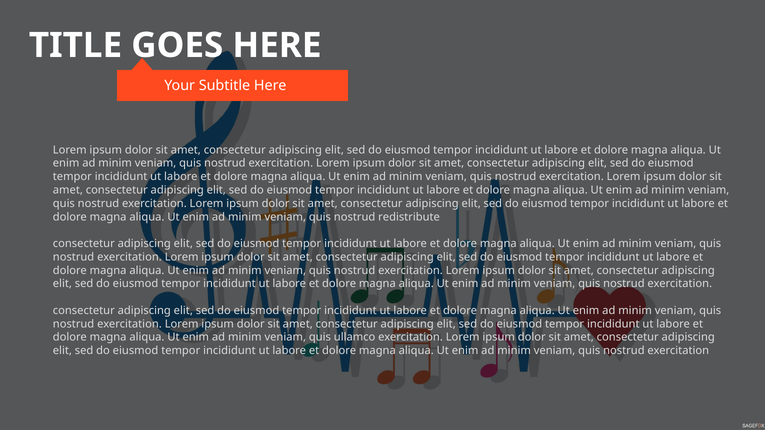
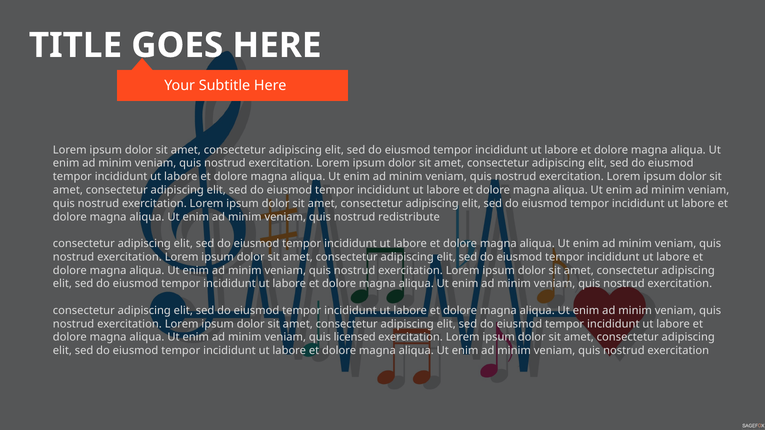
ullamco: ullamco -> licensed (355, 338)
